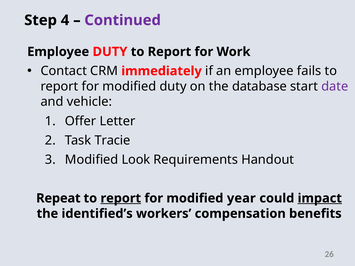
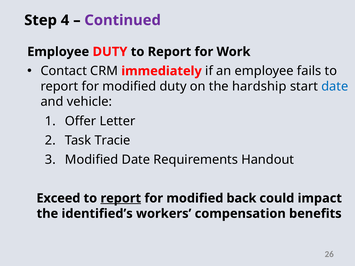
database: database -> hardship (259, 86)
date colour: purple -> blue (335, 86)
Modified Look: Look -> Date (136, 160)
Repeat: Repeat -> Exceed (58, 198)
year: year -> back (241, 198)
impact underline: present -> none (320, 198)
